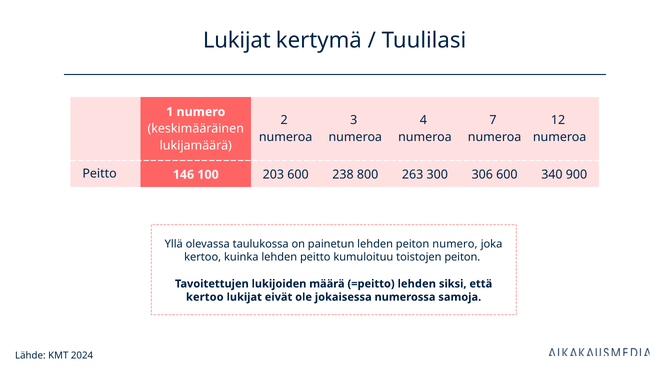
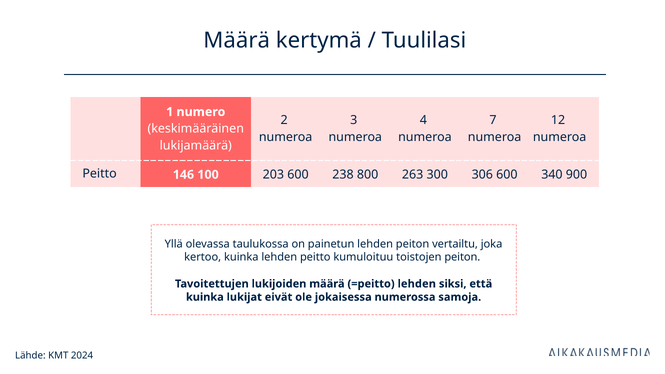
Lukijat: Lukijat -> Määrä (237, 40)
peiton numero: numero -> vertailtu (455, 244)
kertoo: kertoo -> kuinka (205, 297)
